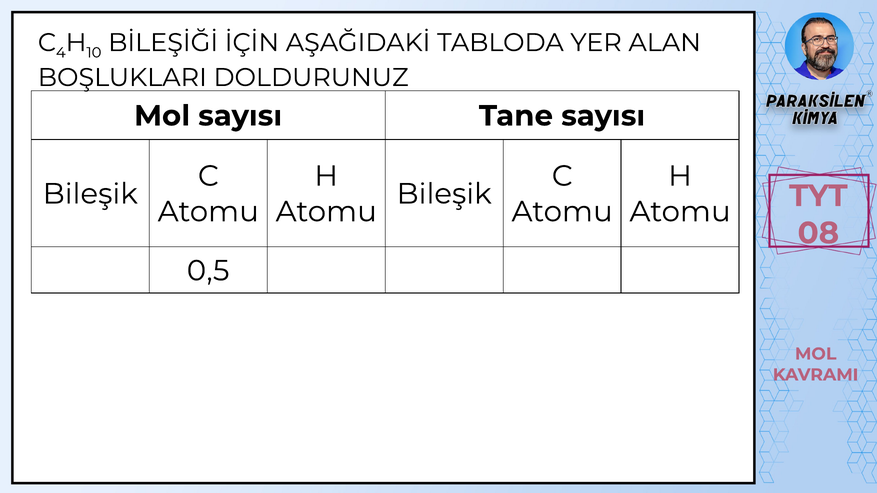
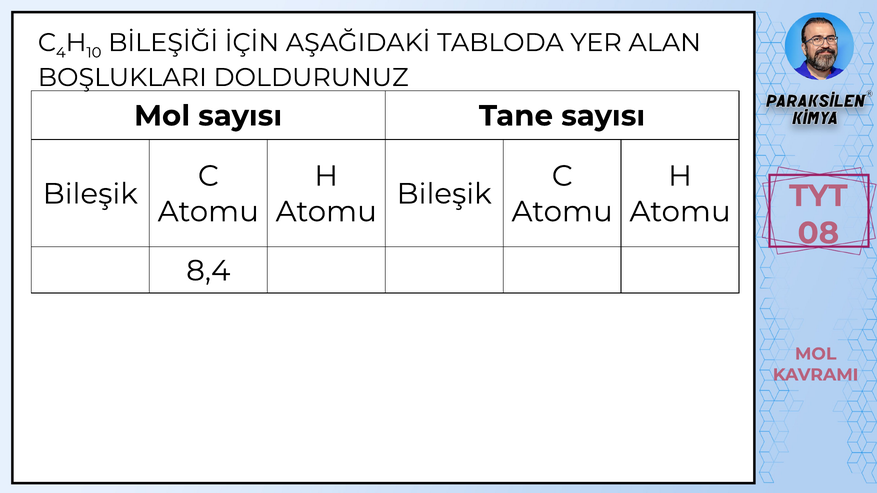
0,5: 0,5 -> 8,4 (208, 271)
